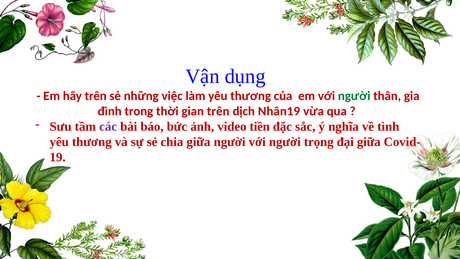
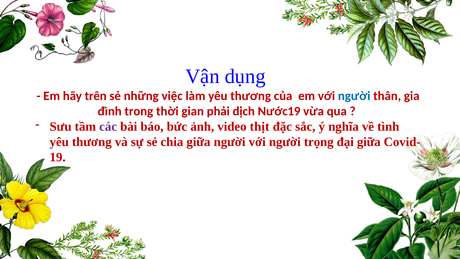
người colour: green -> blue (354, 96)
gian trên: trên -> phải (218, 111)
Nhân19: Nhân19 -> Nước19 (279, 111)
tiền: tiền -> thịt (260, 127)
